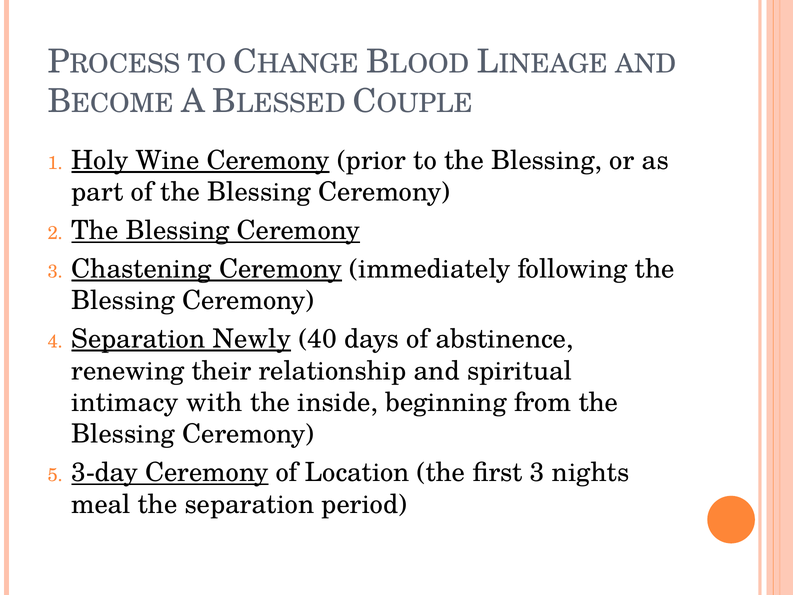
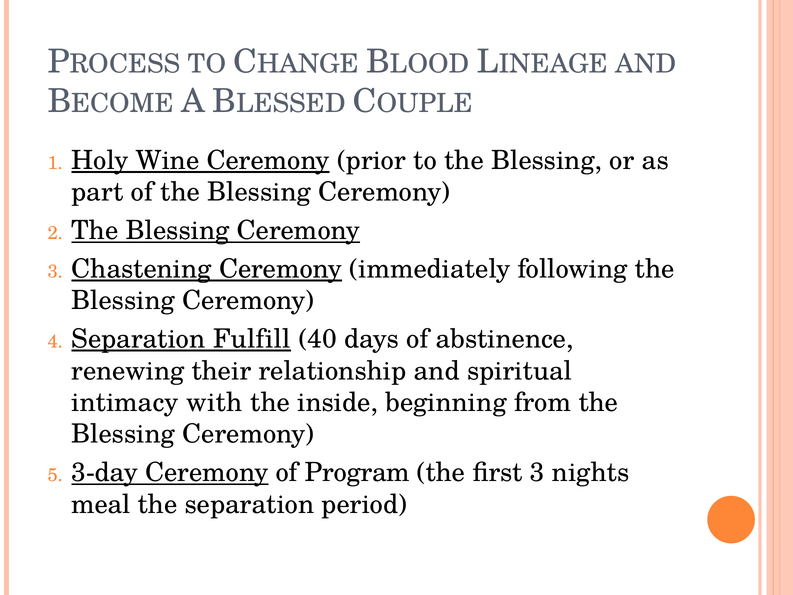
Newly: Newly -> Fulfill (252, 339)
Location: Location -> Program (357, 472)
